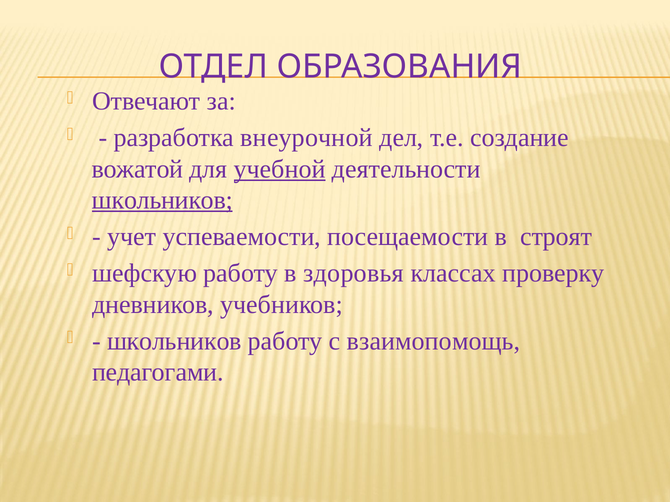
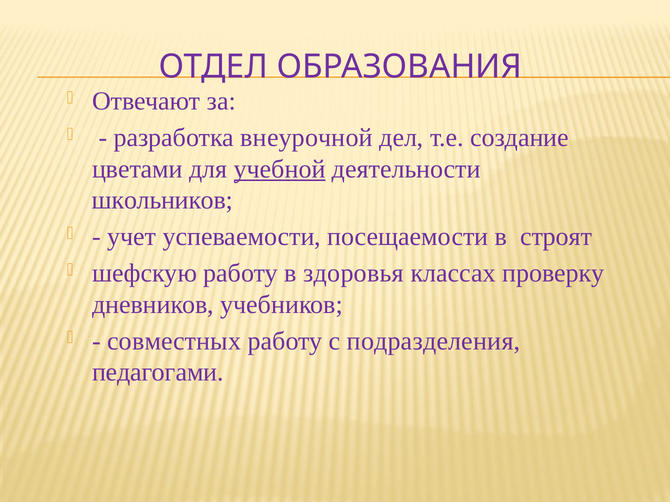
вожатой: вожатой -> цветами (137, 169)
школьников underline: present -> none (162, 200)
школьников: школьников -> совместных (174, 341)
взаимопомощь: взаимопомощь -> подразделения (434, 341)
